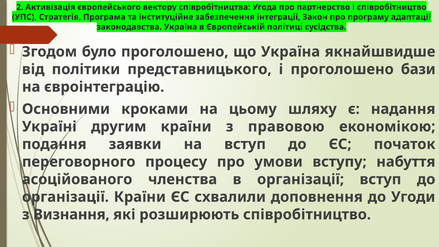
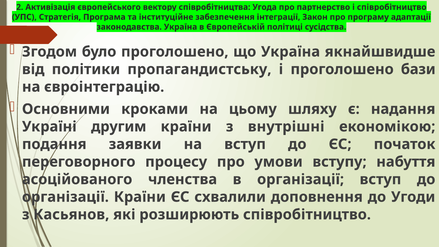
представницького: представницького -> пропагандистську (199, 69)
правовою: правовою -> внутрішні (286, 127)
Визнання: Визнання -> Касьянов (71, 214)
